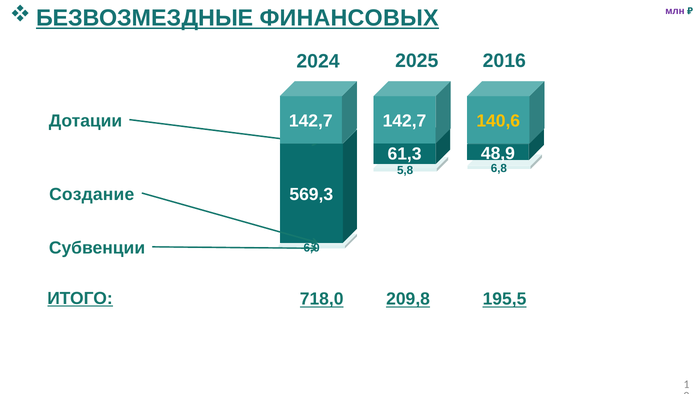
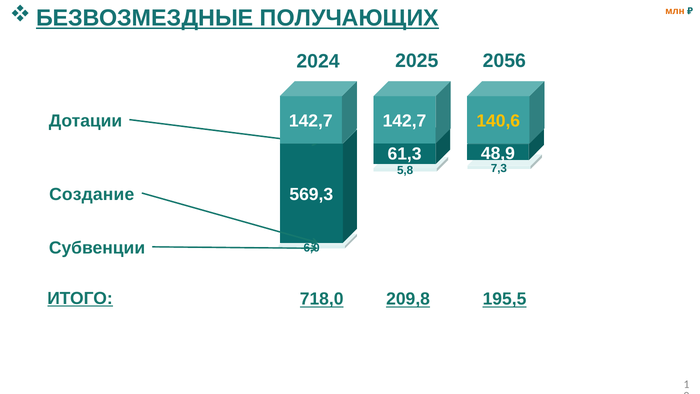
ФИНАНСОВЫХ: ФИНАНСОВЫХ -> ПОЛУЧАЮЩИХ (349, 18)
млн colour: purple -> orange (675, 11)
2016: 2016 -> 2056 (504, 61)
6,8: 6,8 -> 7,3 (499, 168)
